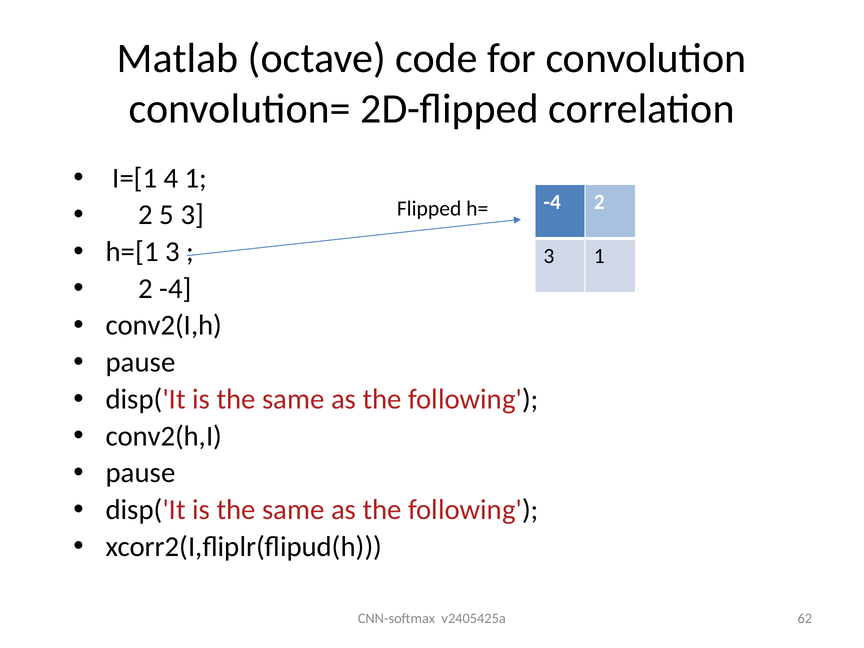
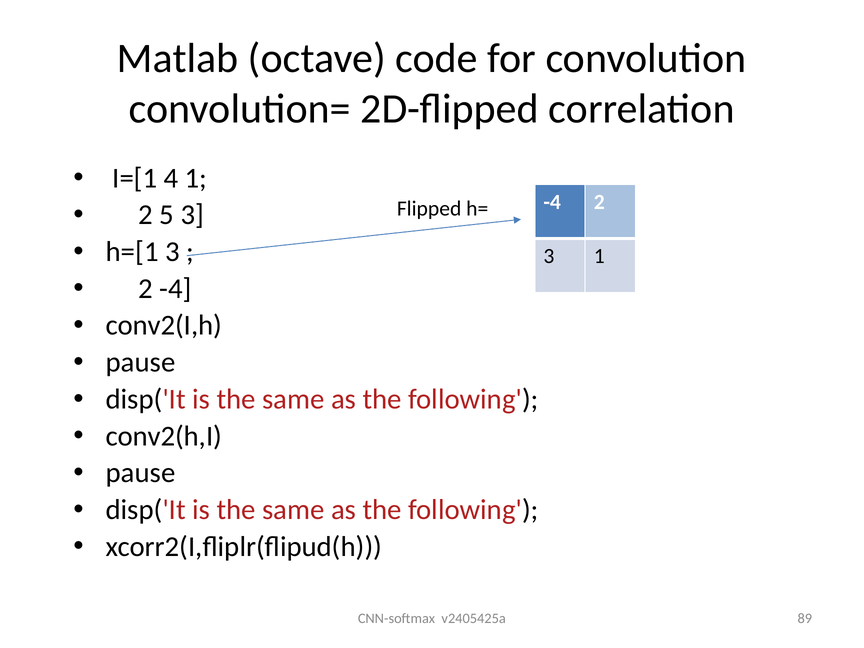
62: 62 -> 89 (805, 619)
